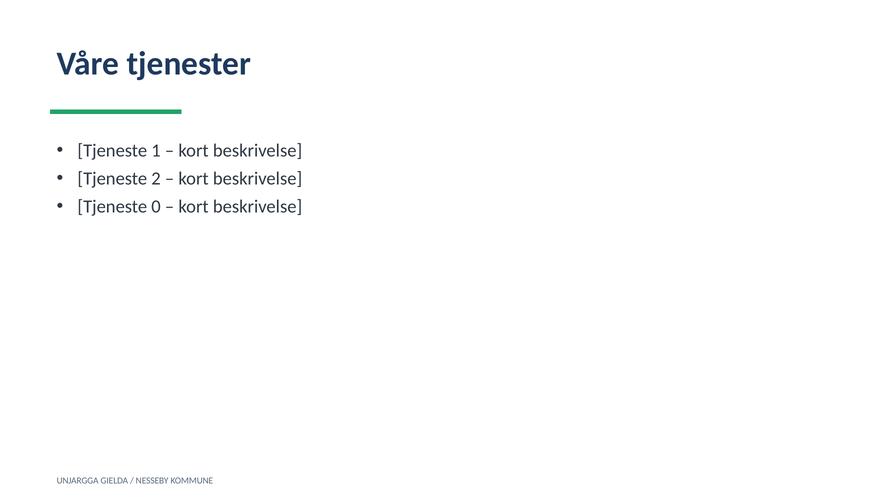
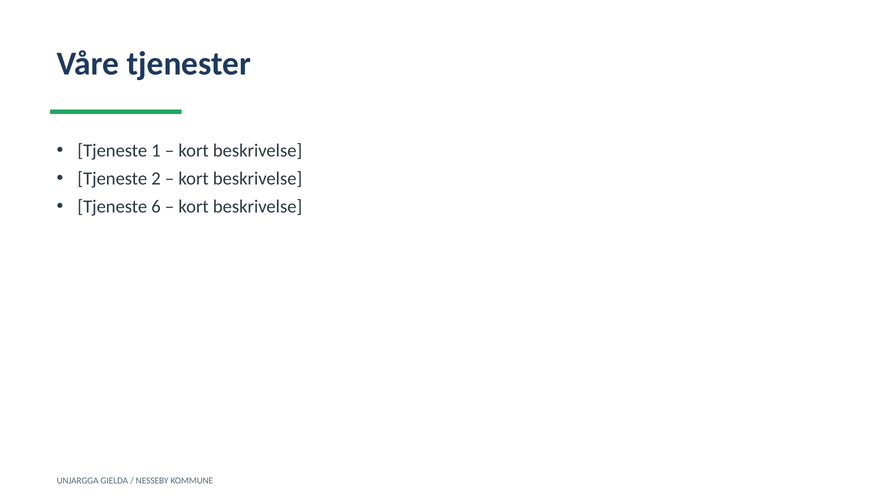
0: 0 -> 6 (156, 206)
